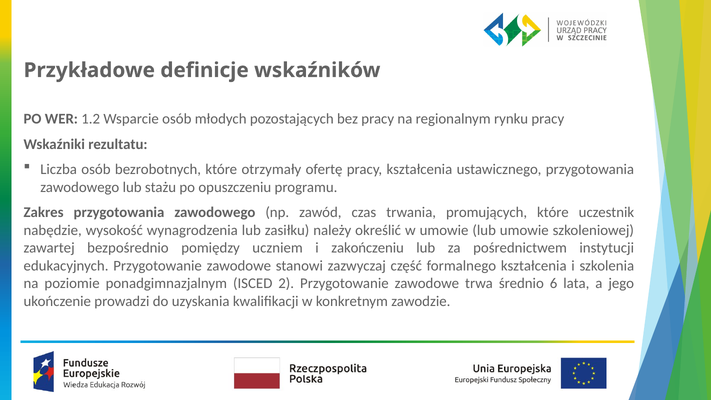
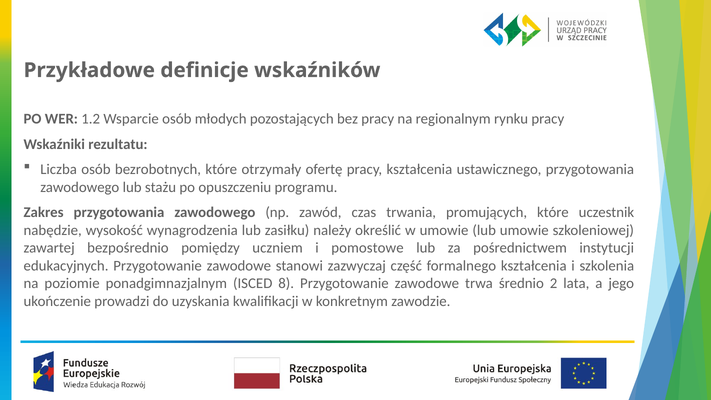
zakończeniu: zakończeniu -> pomostowe (367, 248)
2: 2 -> 8 (286, 284)
6: 6 -> 2 (554, 284)
